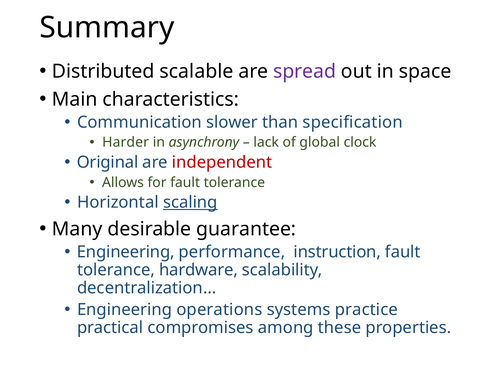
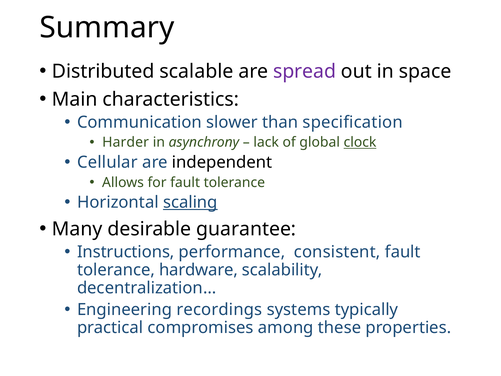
clock underline: none -> present (360, 142)
Original: Original -> Cellular (107, 162)
independent colour: red -> black (222, 162)
Engineering: Engineering -> Instructions (126, 252)
instruction: instruction -> consistent (337, 252)
operations: operations -> recordings (219, 309)
practice: practice -> typically (366, 309)
